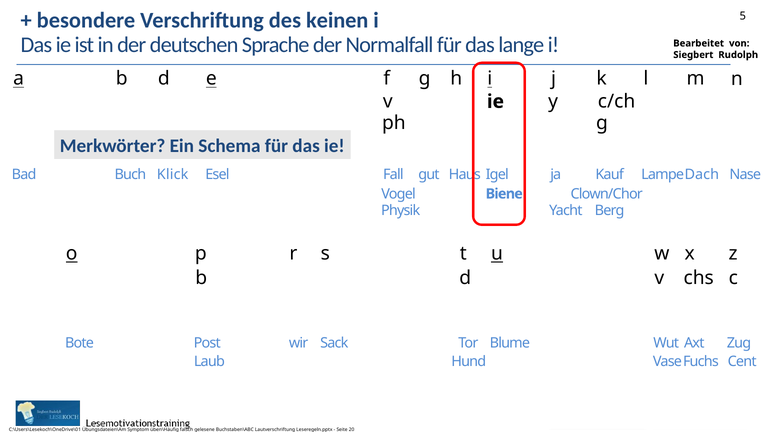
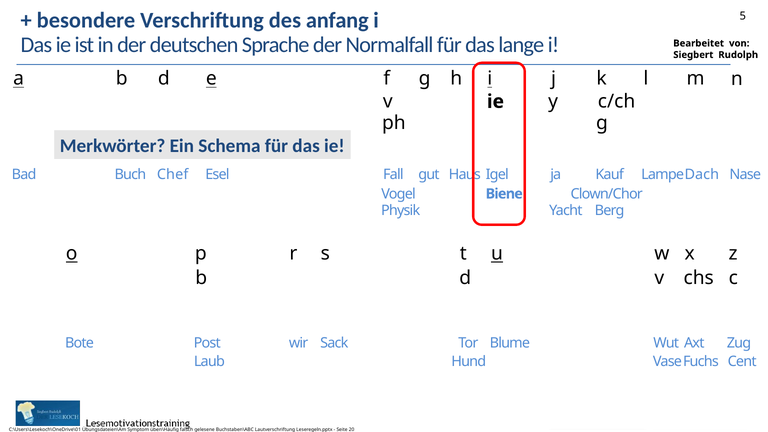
keinen: keinen -> anfang (337, 21)
Klick: Klick -> Chef (173, 175)
